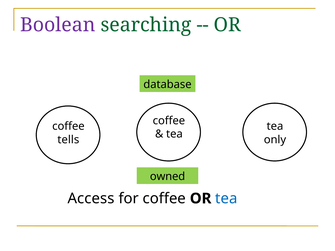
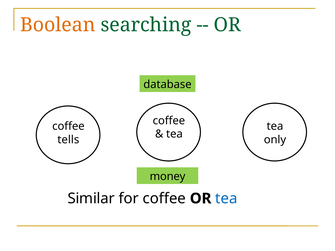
Boolean colour: purple -> orange (58, 25)
owned: owned -> money (168, 177)
Access: Access -> Similar (91, 199)
